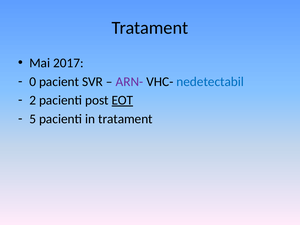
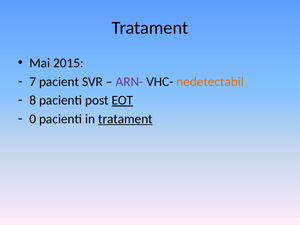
2017: 2017 -> 2015 (68, 63)
0: 0 -> 7 (33, 82)
nedetectabil colour: blue -> orange (210, 82)
2: 2 -> 8 (33, 100)
5: 5 -> 0 (33, 119)
tratament underline: none -> present (125, 119)
